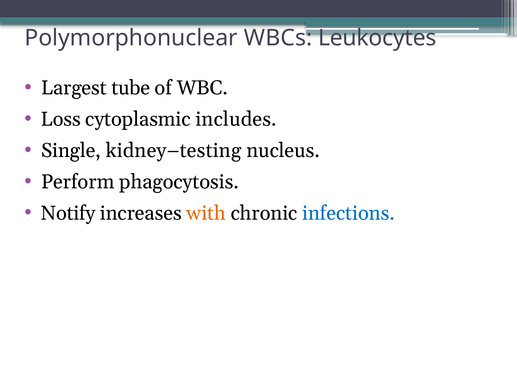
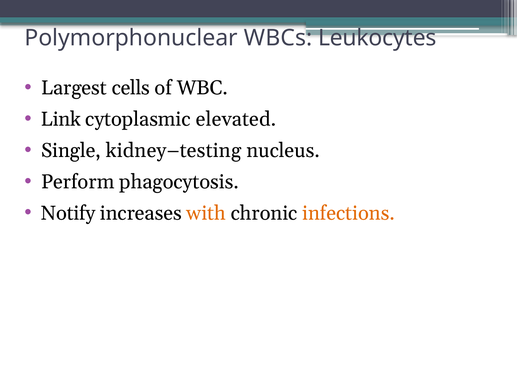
tube: tube -> cells (131, 88)
Loss: Loss -> Link (61, 120)
includes: includes -> elevated (236, 120)
infections colour: blue -> orange (349, 213)
